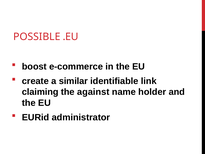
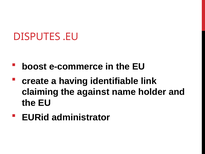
POSSIBLE: POSSIBLE -> DISPUTES (37, 37)
similar: similar -> having (73, 81)
